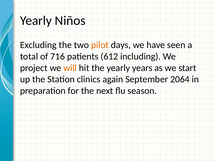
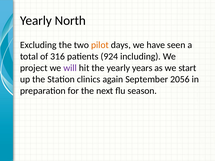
Niños: Niños -> North (70, 21)
716: 716 -> 316 (58, 56)
612: 612 -> 924 (109, 56)
will colour: orange -> purple (70, 68)
2064: 2064 -> 2056 (180, 79)
